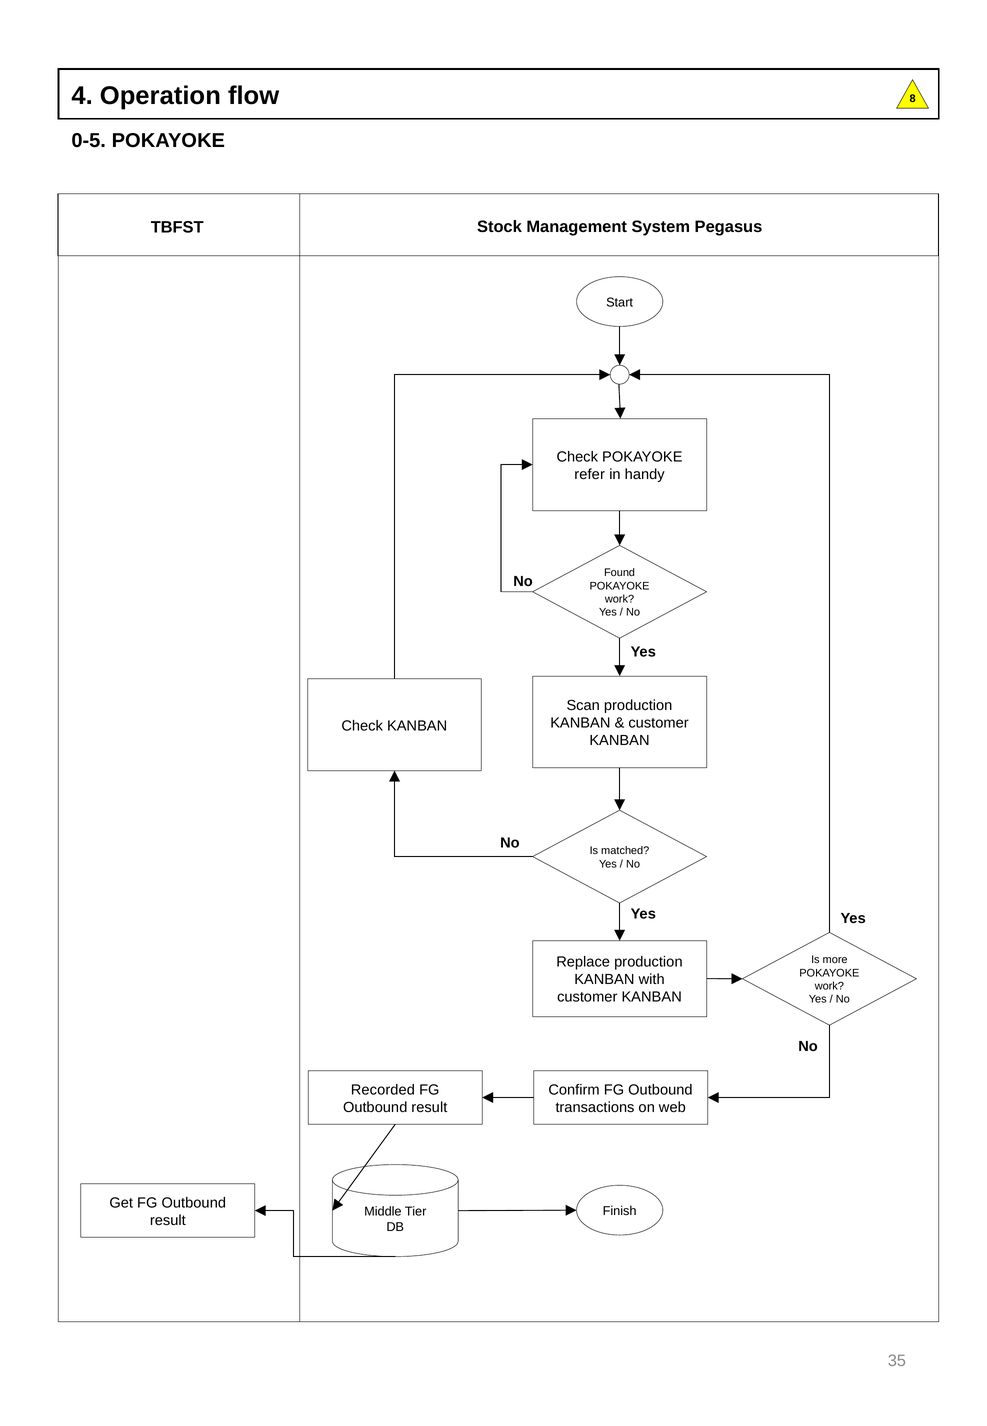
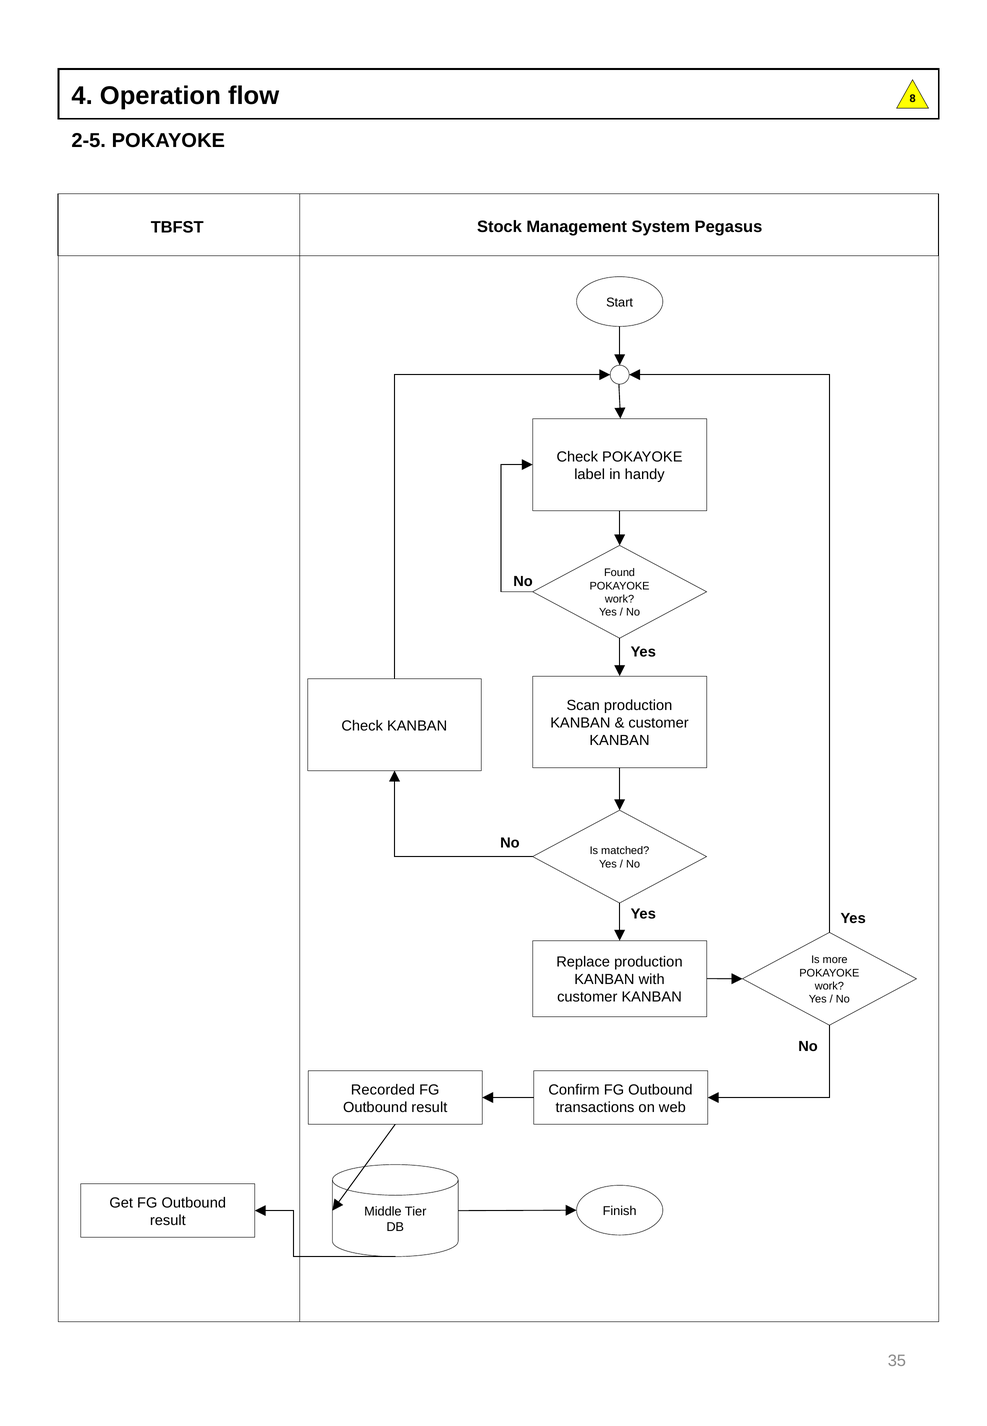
0-5: 0-5 -> 2-5 (89, 140)
refer: refer -> label (590, 474)
